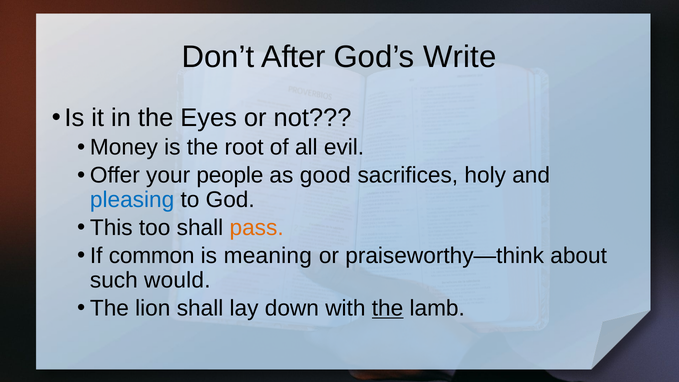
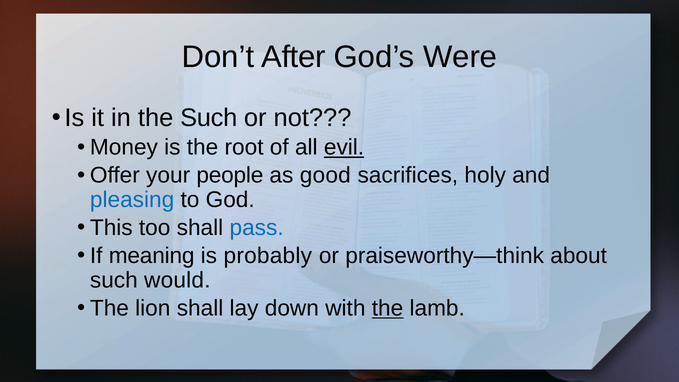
Write: Write -> Were (460, 57)
the Eyes: Eyes -> Such (209, 118)
evil underline: none -> present (344, 147)
pass colour: orange -> blue (257, 228)
common: common -> meaning (152, 256)
meaning: meaning -> probably (268, 256)
